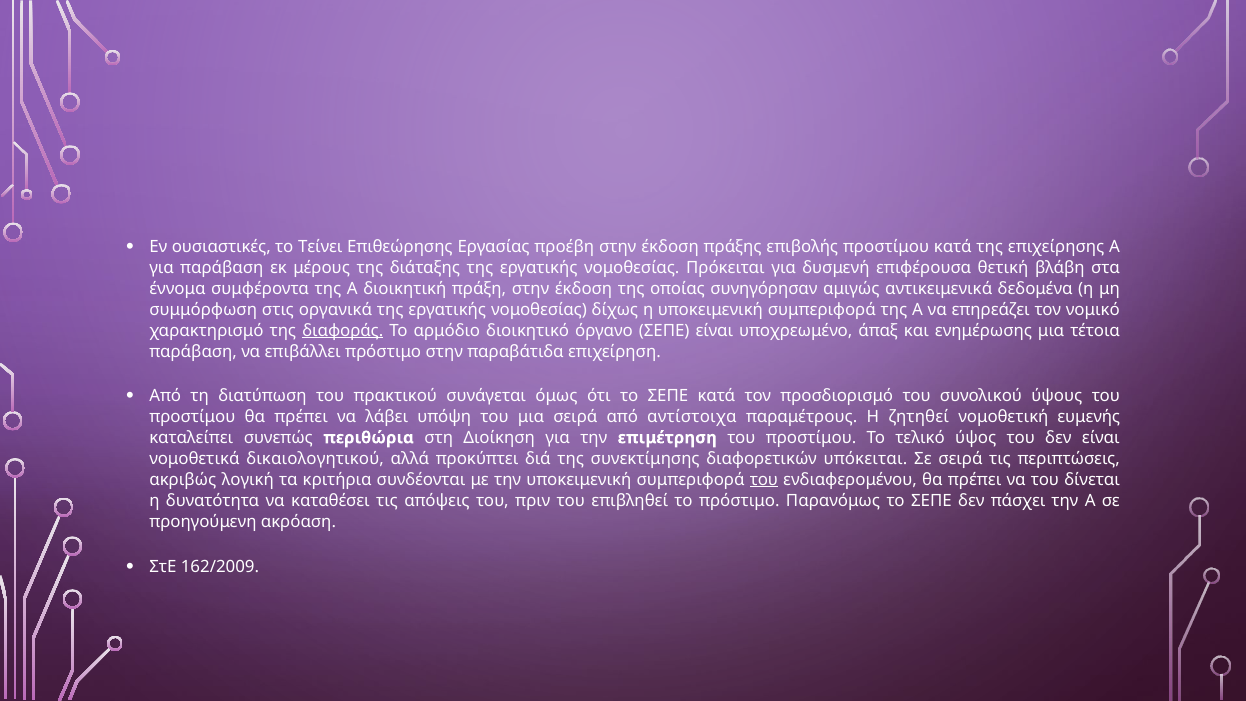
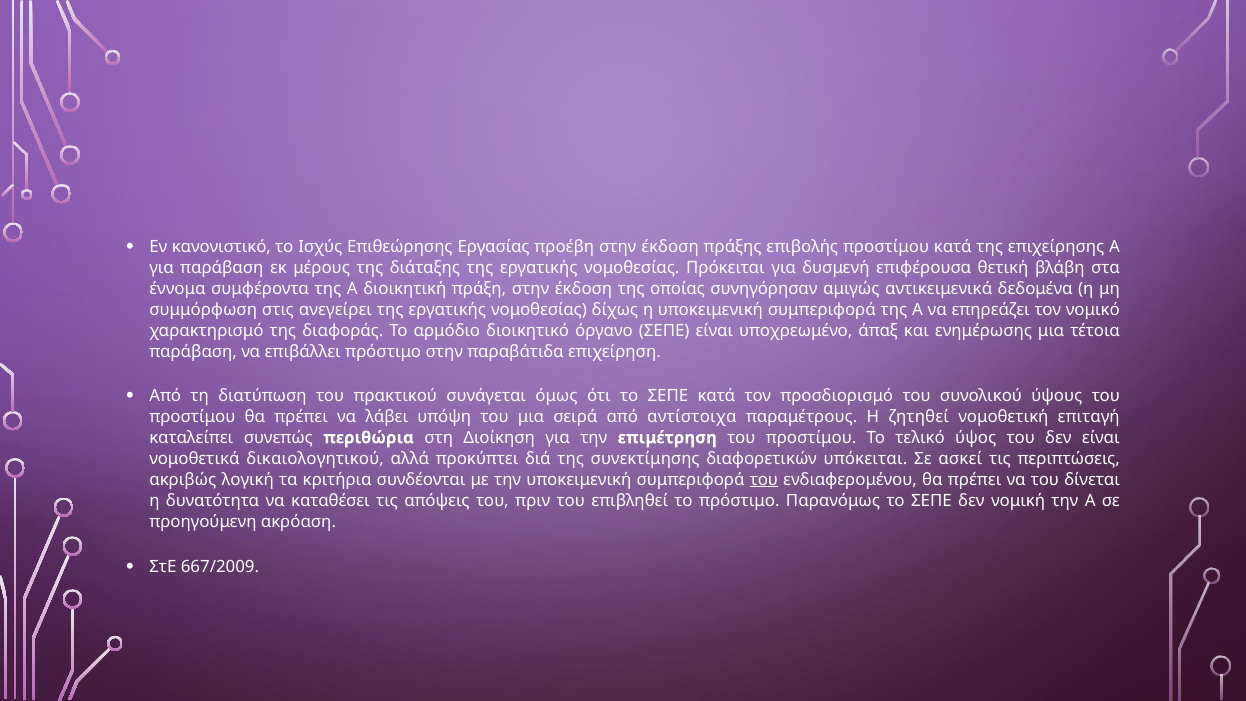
ουσιαστικές: ουσιαστικές -> κανονιστικό (221, 247)
Τείνει: Τείνει -> Ισχύς (320, 247)
οργανικά: οργανικά -> ανεγείρει (335, 310)
διαφοράς underline: present -> none (343, 330)
ευμενής: ευμενής -> επιταγή (1089, 417)
Σε σειρά: σειρά -> ασκεί (960, 459)
πάσχει: πάσχει -> νομική (1018, 501)
162/2009: 162/2009 -> 667/2009 (220, 567)
